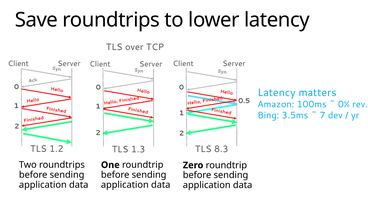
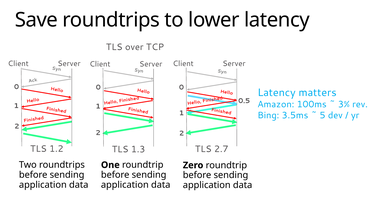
0%: 0% -> 3% (344, 104)
7: 7 -> 5 (323, 115)
8.3: 8.3 -> 2.7 (221, 149)
